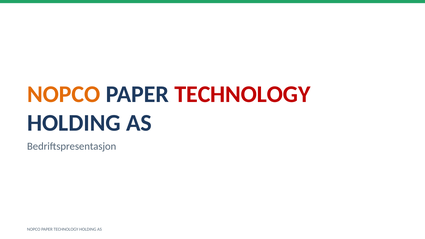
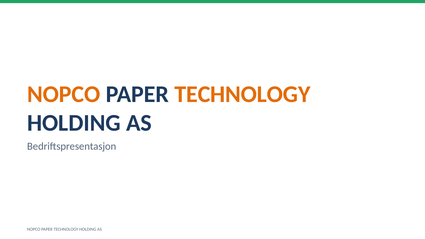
TECHNOLOGY colour: red -> orange (242, 94)
